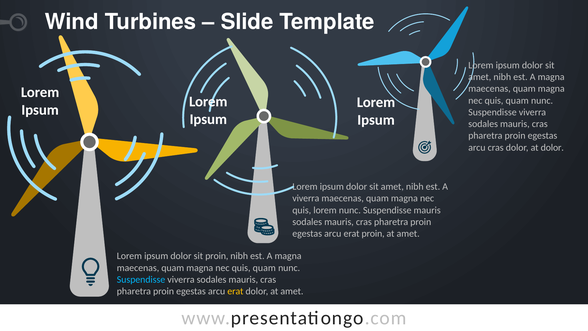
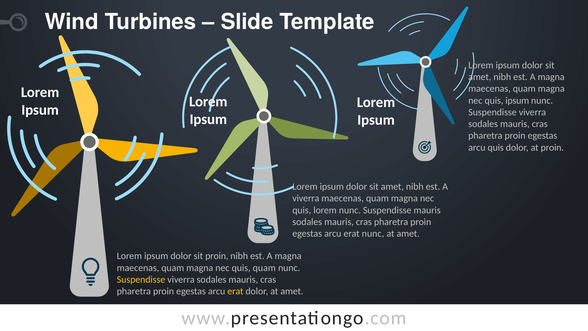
quam: quam -> ipsum (517, 100)
arcu cras: cras -> quis (496, 147)
at dolor: dolor -> proin (552, 147)
erat proin: proin -> nunc (373, 233)
Suspendisse colour: light blue -> yellow (141, 279)
